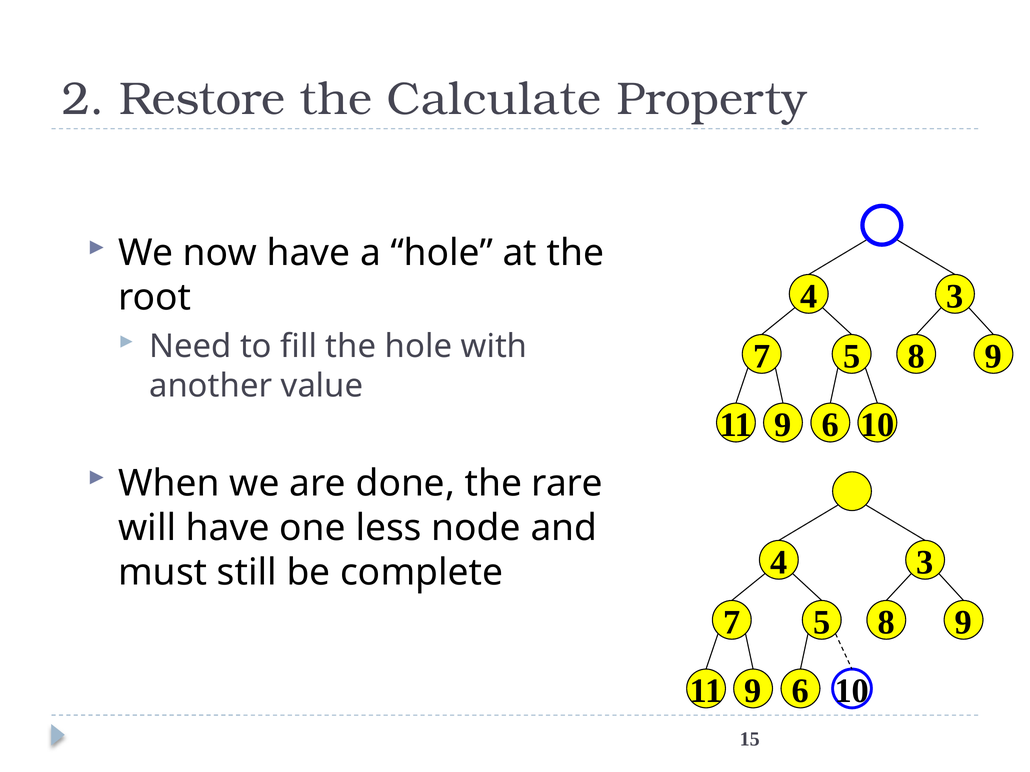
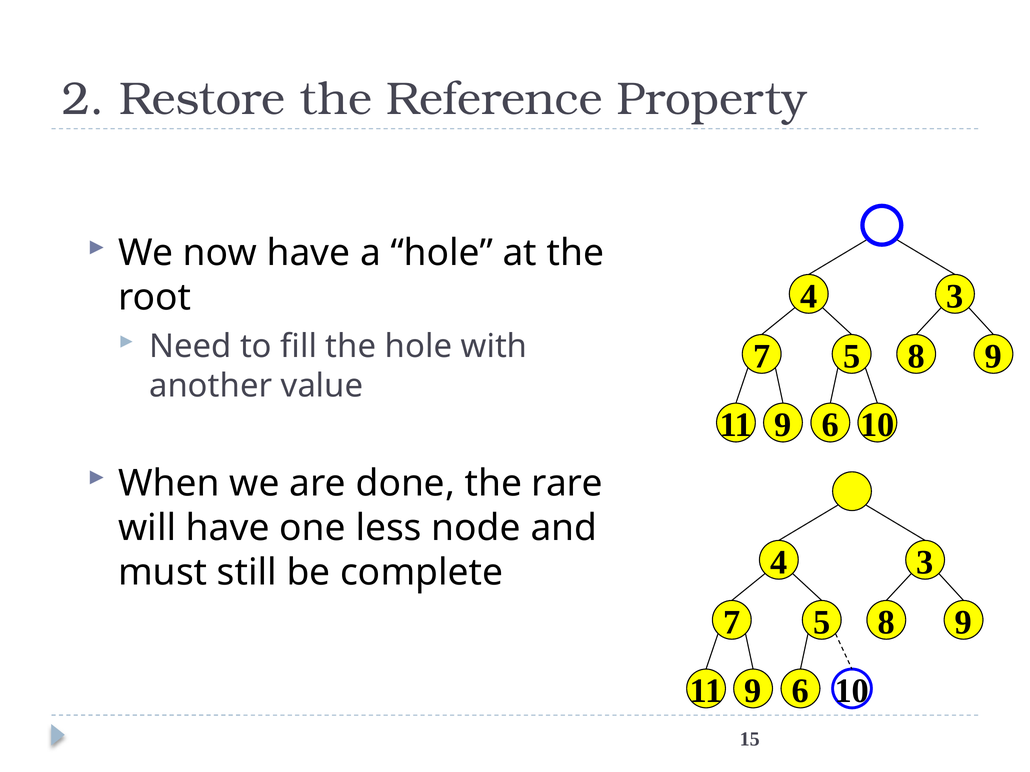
Calculate: Calculate -> Reference (494, 99)
